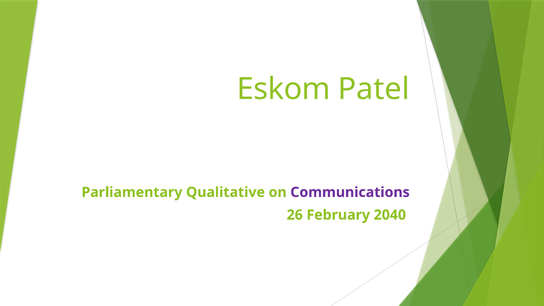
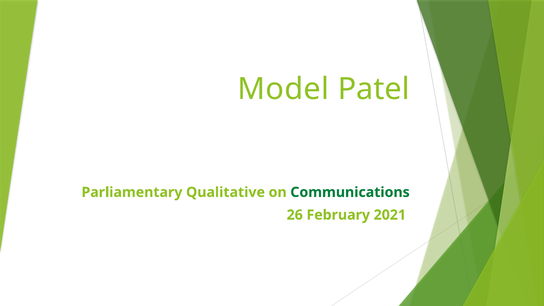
Eskom: Eskom -> Model (283, 89)
Communications colour: purple -> green (350, 192)
2040: 2040 -> 2021 (390, 215)
